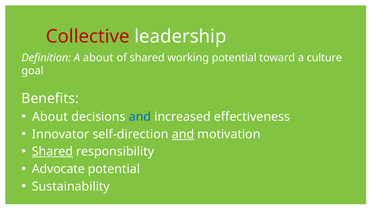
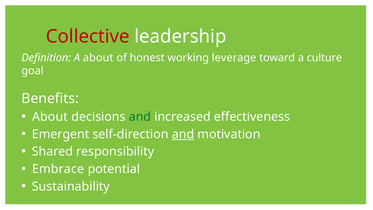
of shared: shared -> honest (147, 58)
working potential: potential -> leverage (234, 58)
and colour: blue -> green (140, 117)
Innovator: Innovator -> Emergent (61, 134)
Shared underline: present -> none (52, 151)
Advocate: Advocate -> Embrace (58, 169)
